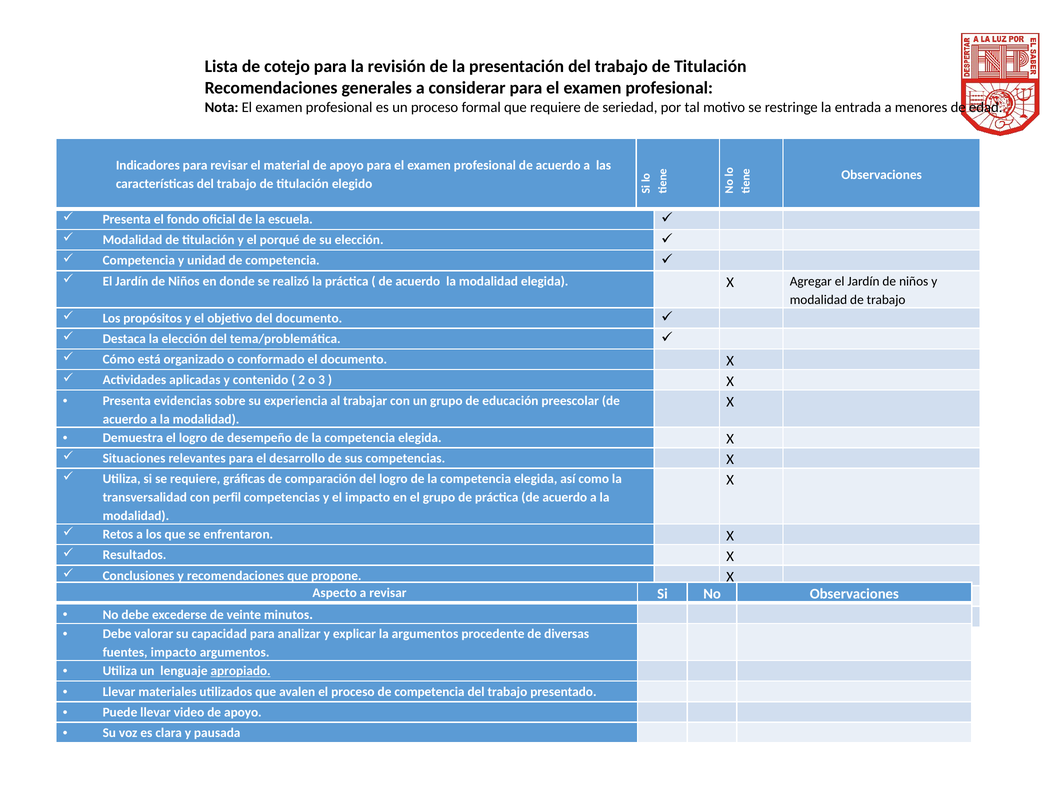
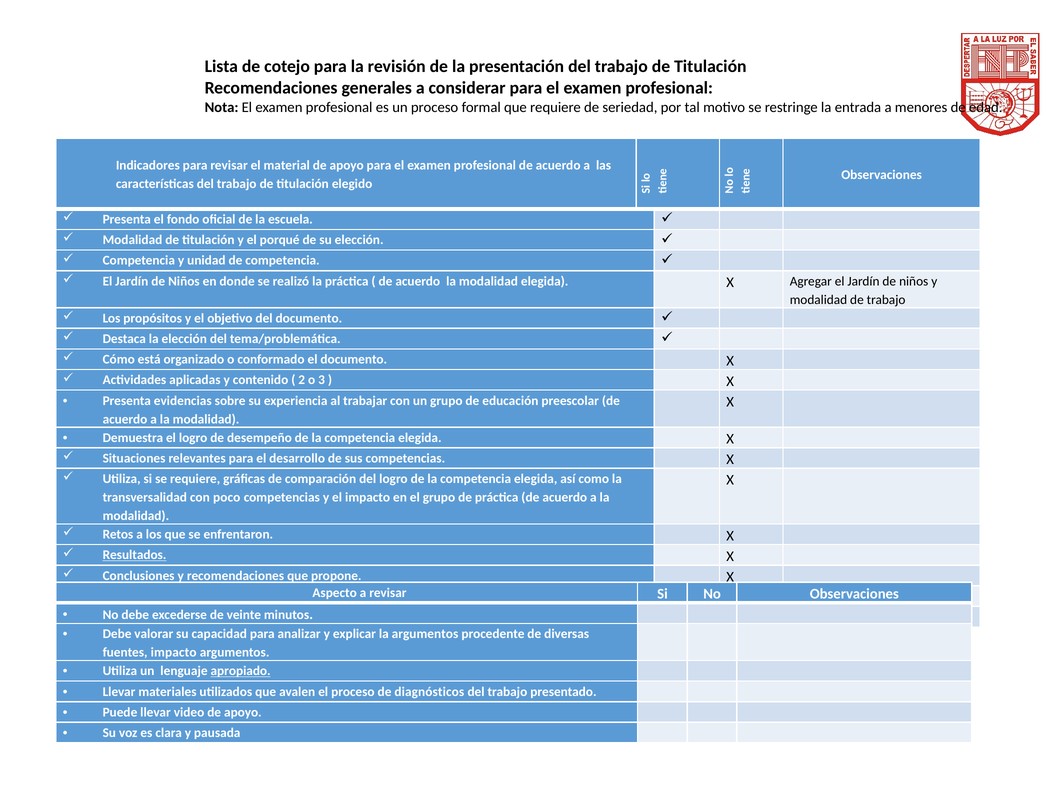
con perfil: perfil -> poco (227, 498)
Resultados underline: none -> present (135, 555)
proceso de competencia: competencia -> diagnósticos (429, 692)
